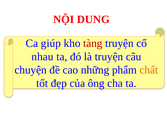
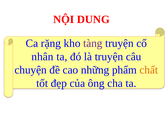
giúp: giúp -> rặng (51, 43)
tàng colour: red -> purple (93, 43)
nhau: nhau -> nhân (42, 57)
